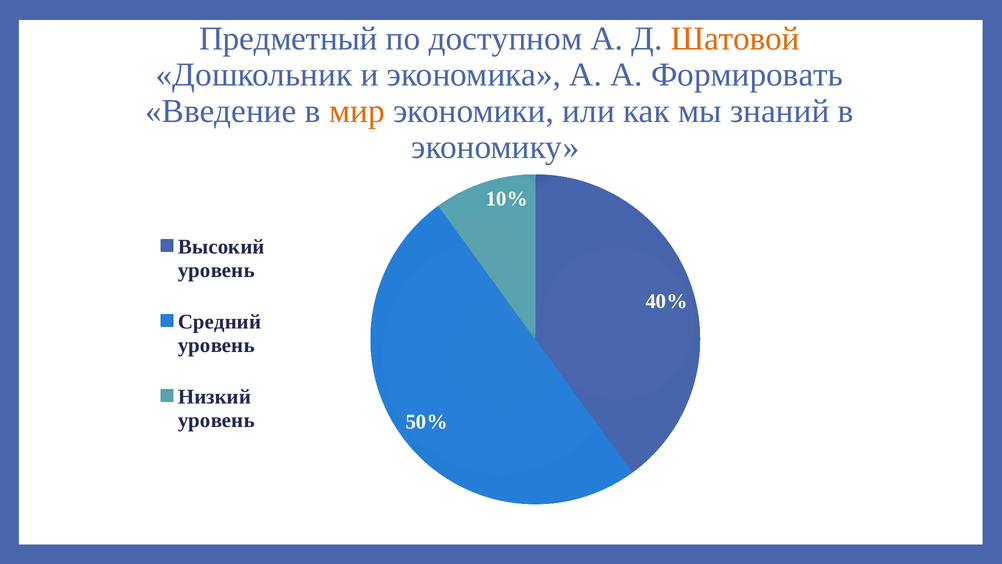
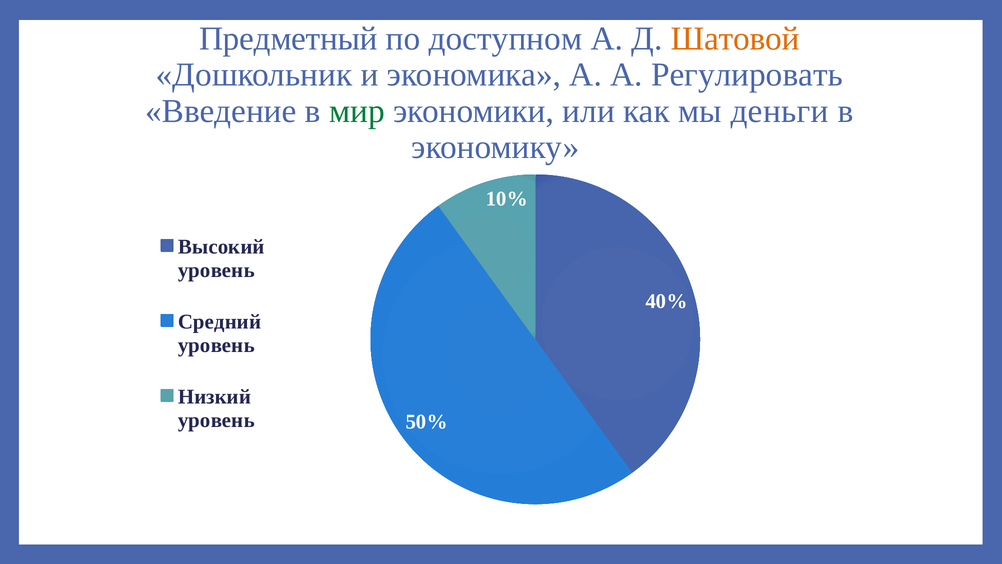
Формировать: Формировать -> Регулировать (747, 75)
мир colour: orange -> green (357, 111)
знаний: знаний -> деньги (780, 111)
